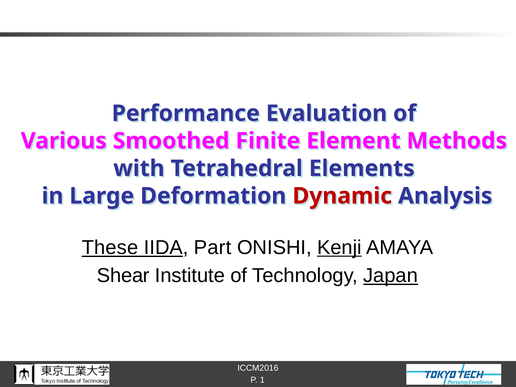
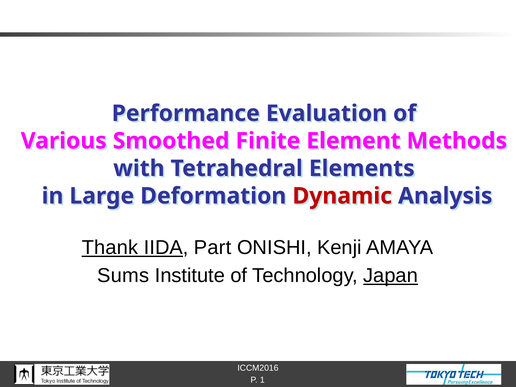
These: These -> Thank (110, 248)
Kenji underline: present -> none (339, 248)
Shear: Shear -> Sums (123, 276)
